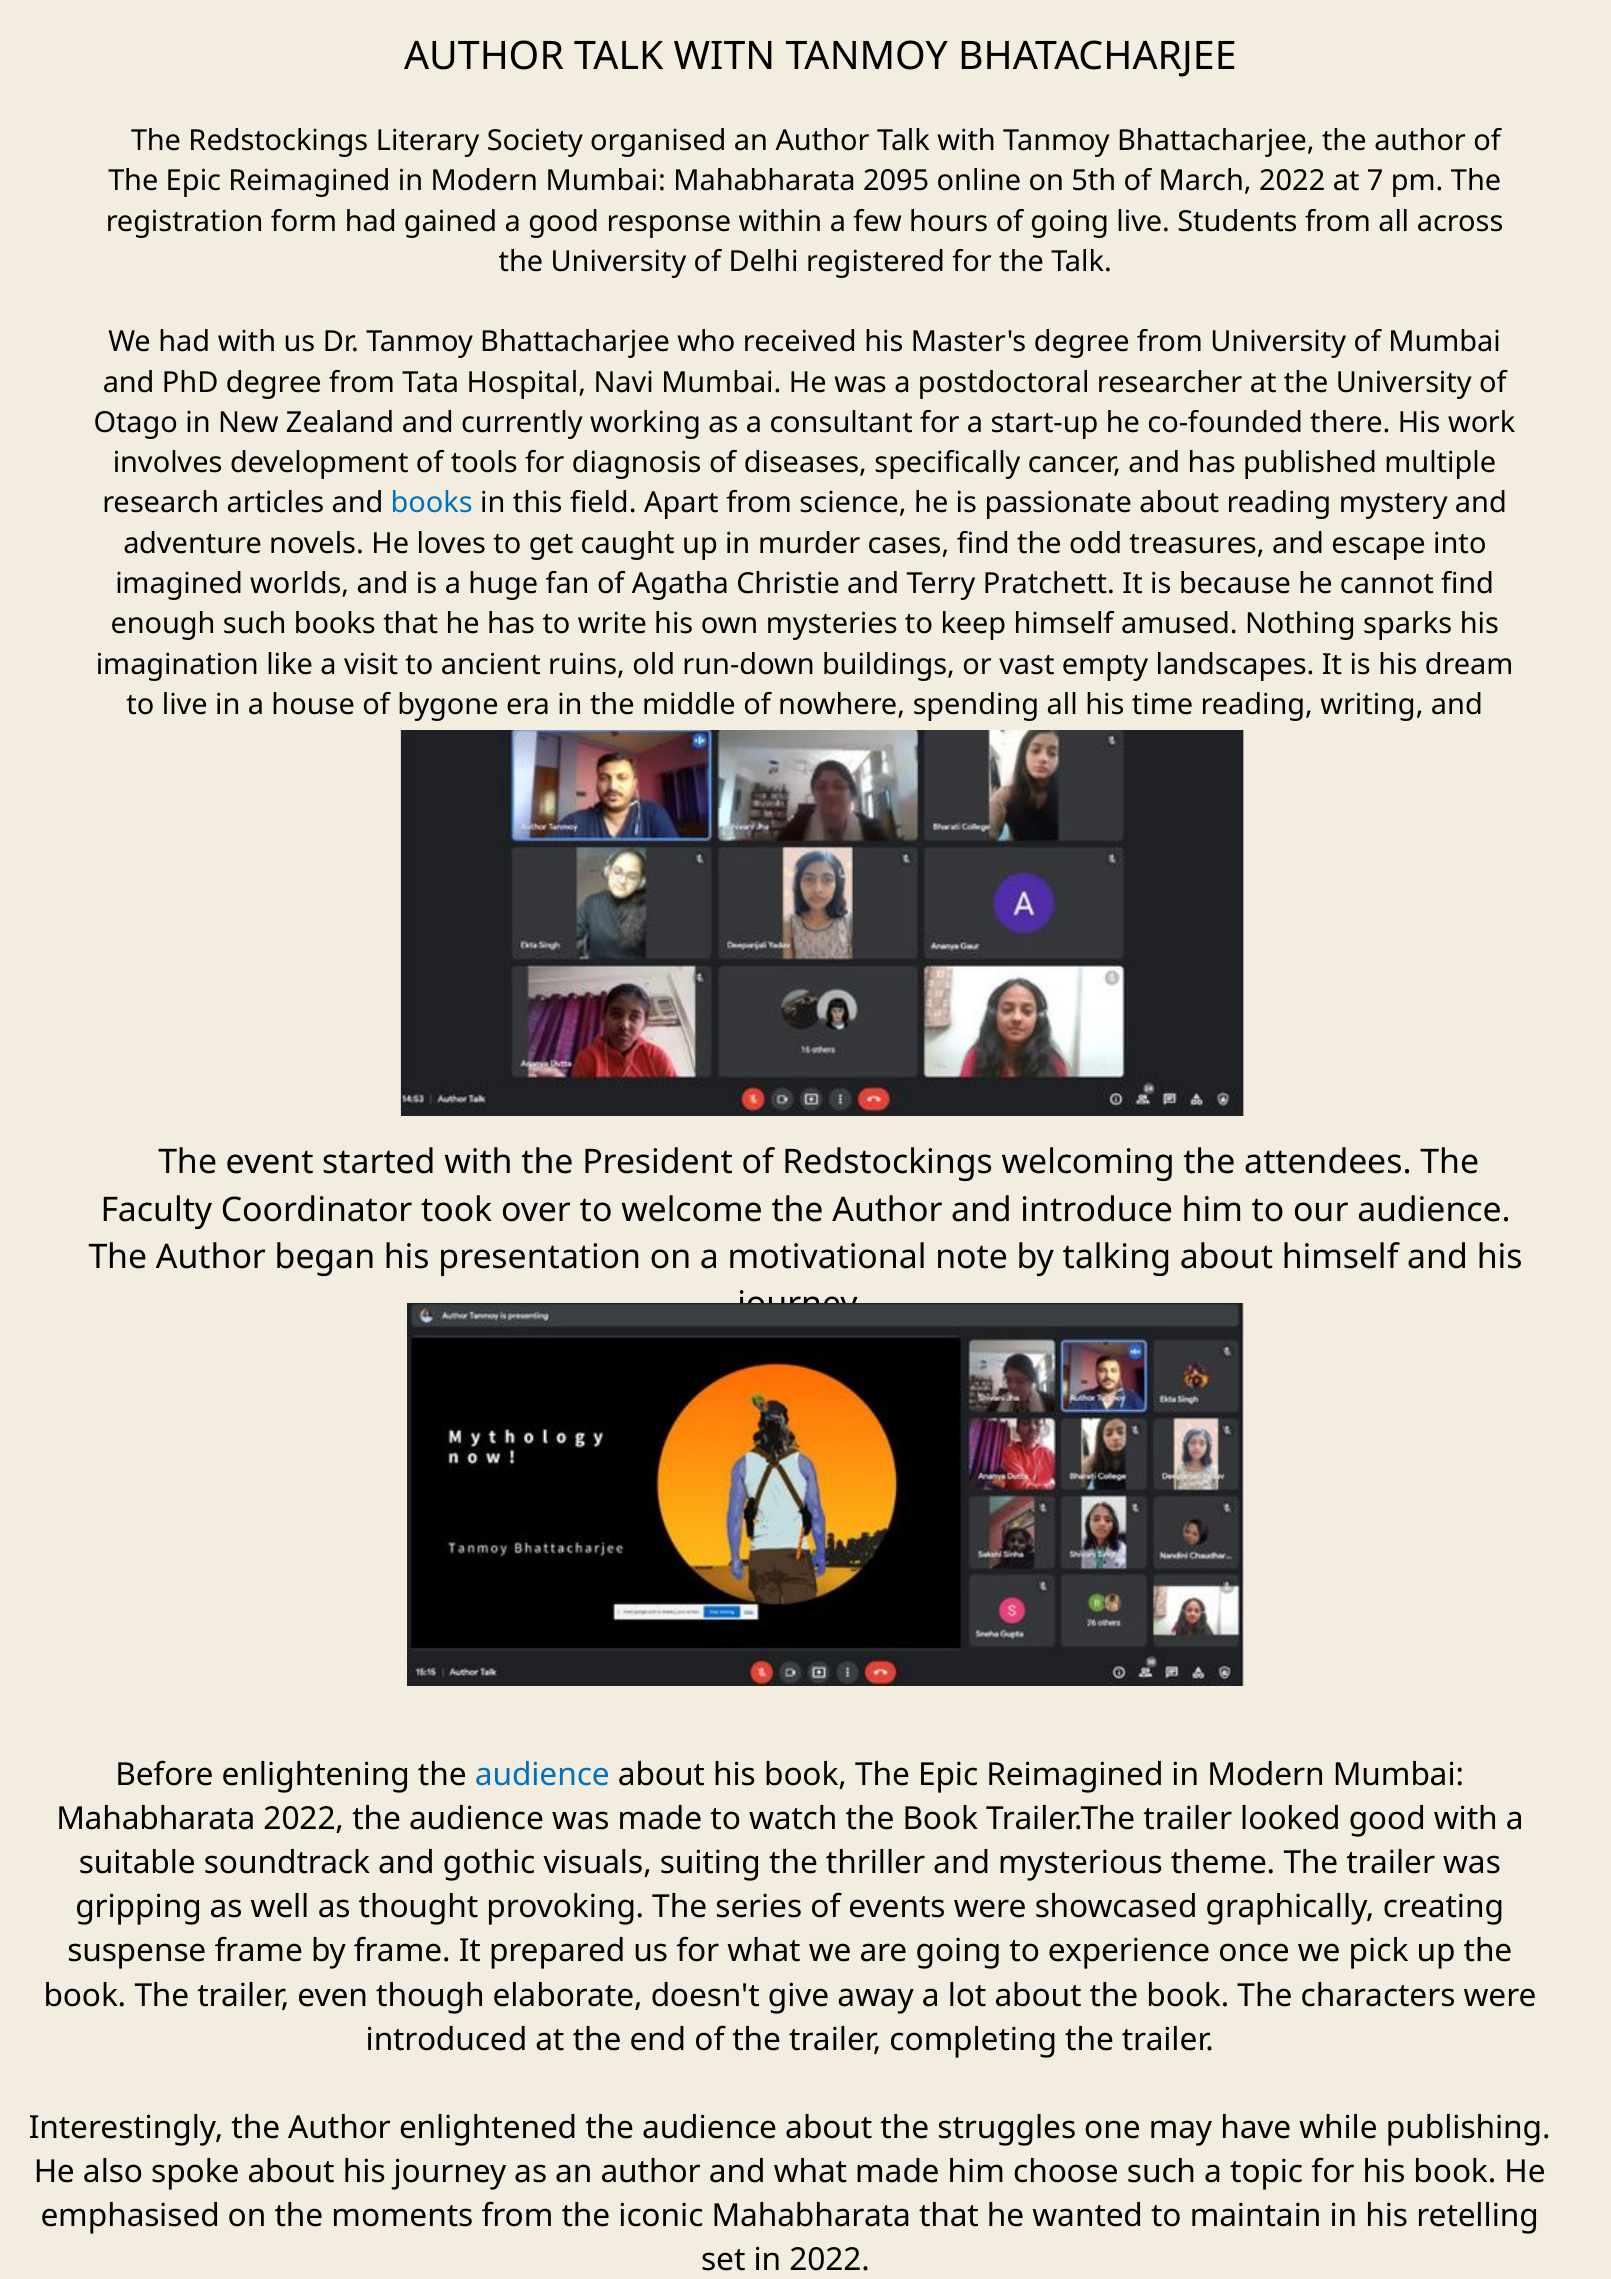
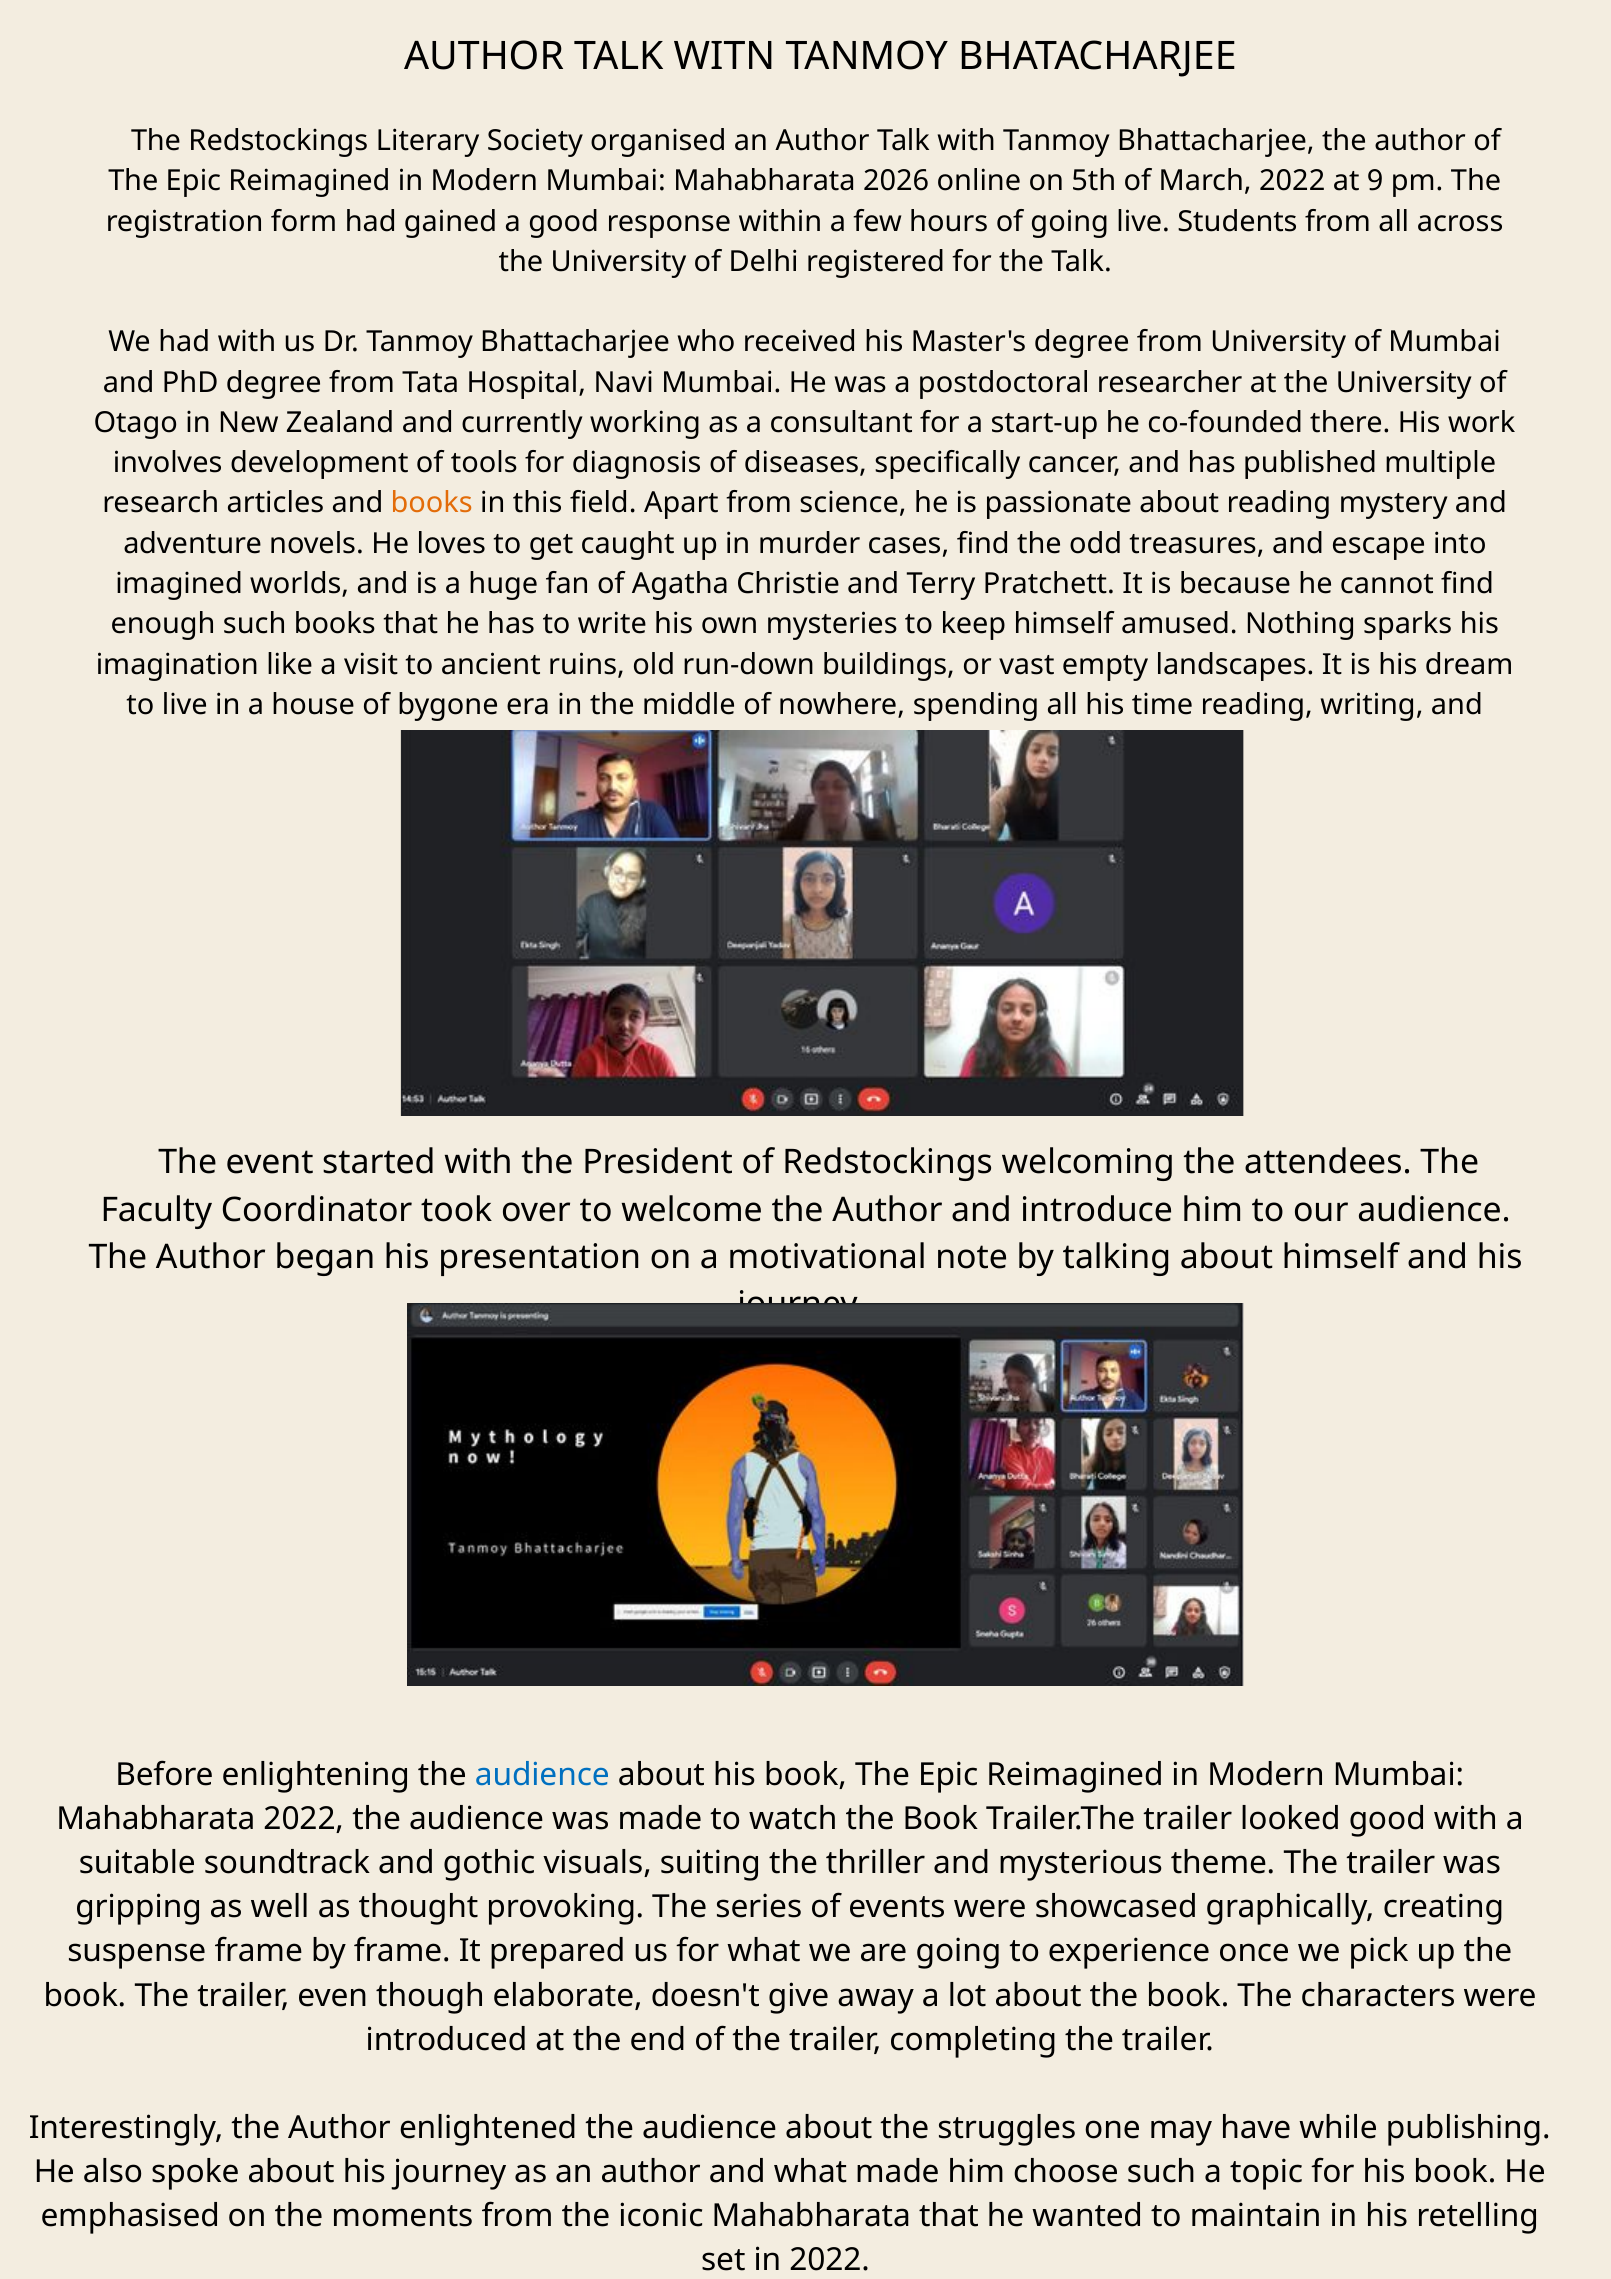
2095: 2095 -> 2026 (896, 181)
7: 7 -> 9 (1375, 181)
books colour: blue -> orange (432, 504)
